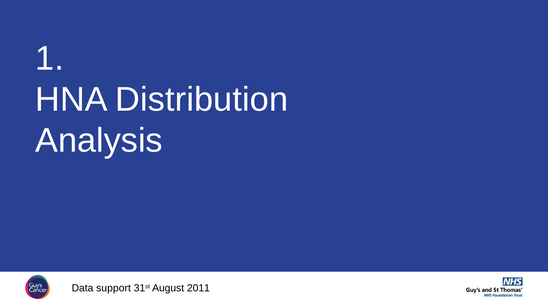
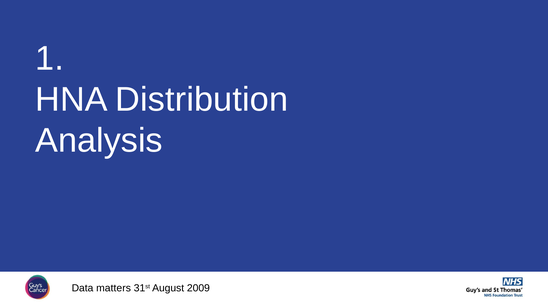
support: support -> matters (114, 288)
2011: 2011 -> 2009 (198, 288)
